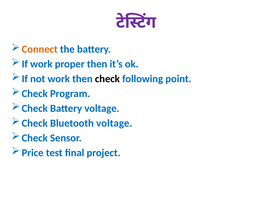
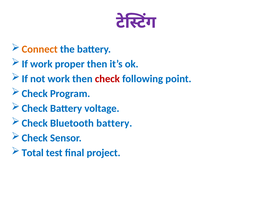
check colour: black -> red (107, 79)
Bluetooth voltage: voltage -> battery (114, 123)
Price: Price -> Total (33, 153)
